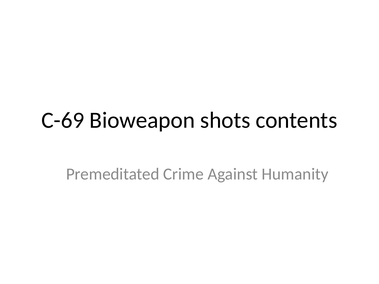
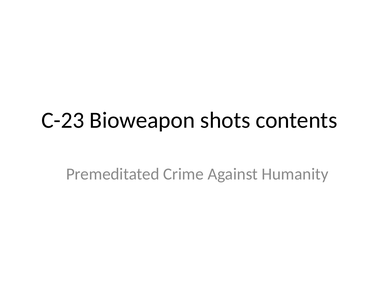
C-69: C-69 -> C-23 (63, 120)
